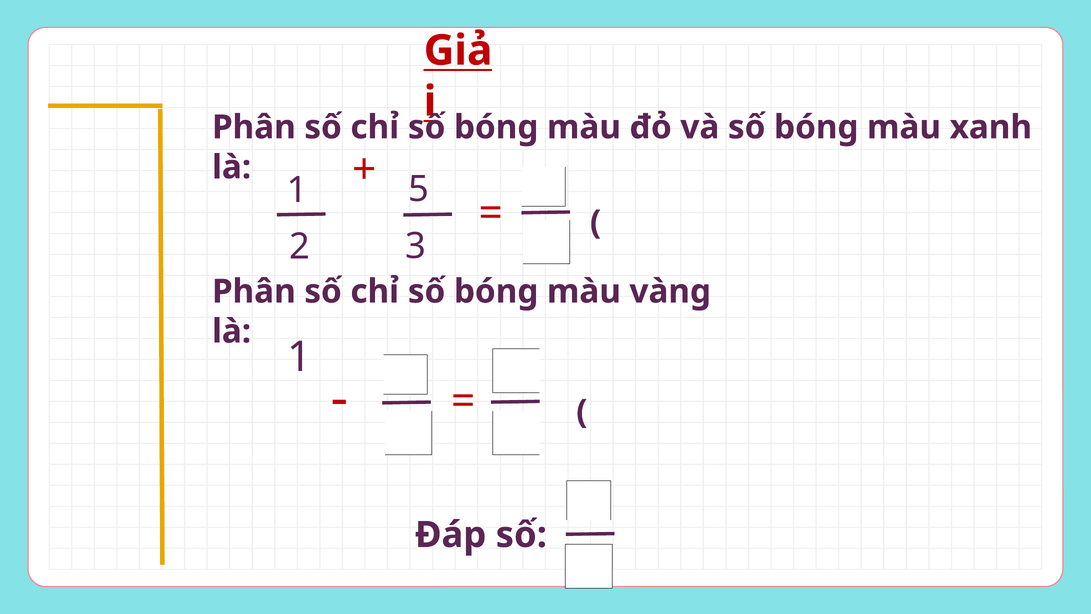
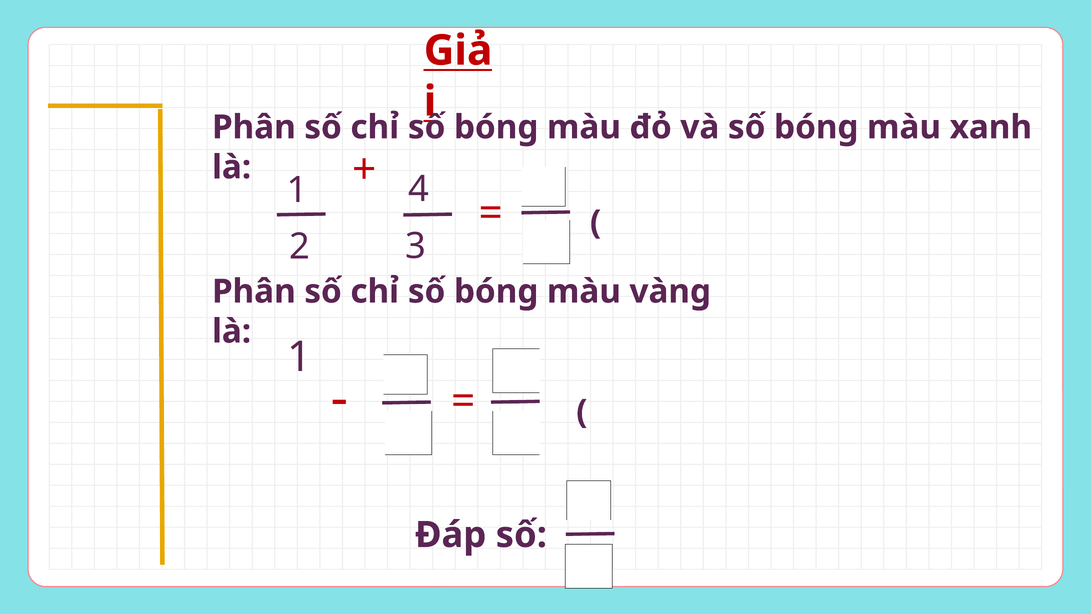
5: 5 -> 4 (419, 189)
